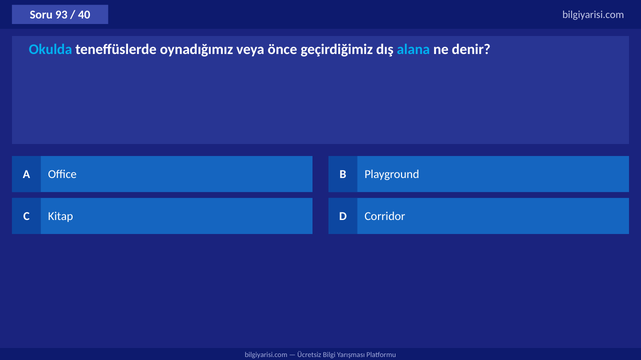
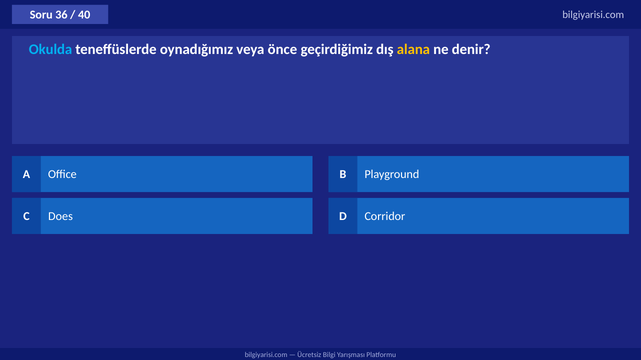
93: 93 -> 36 (61, 15)
alana colour: light blue -> yellow (413, 49)
Kitap: Kitap -> Does (61, 216)
